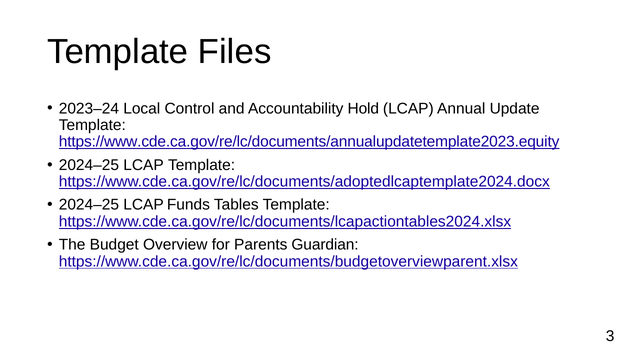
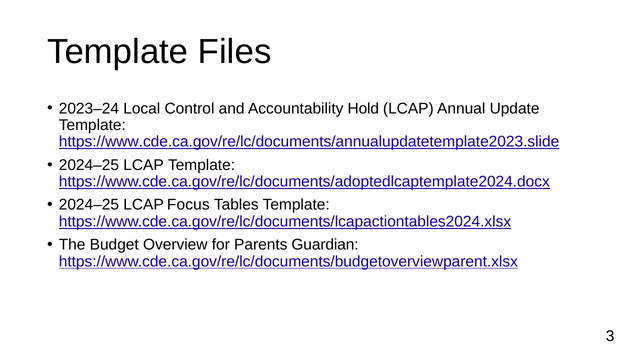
https://www.cde.ca.gov/re/lc/documents/annualupdatetemplate2023.equity: https://www.cde.ca.gov/re/lc/documents/annualupdatetemplate2023.equity -> https://www.cde.ca.gov/re/lc/documents/annualupdatetemplate2023.slide (309, 142)
Funds: Funds -> Focus (188, 205)
